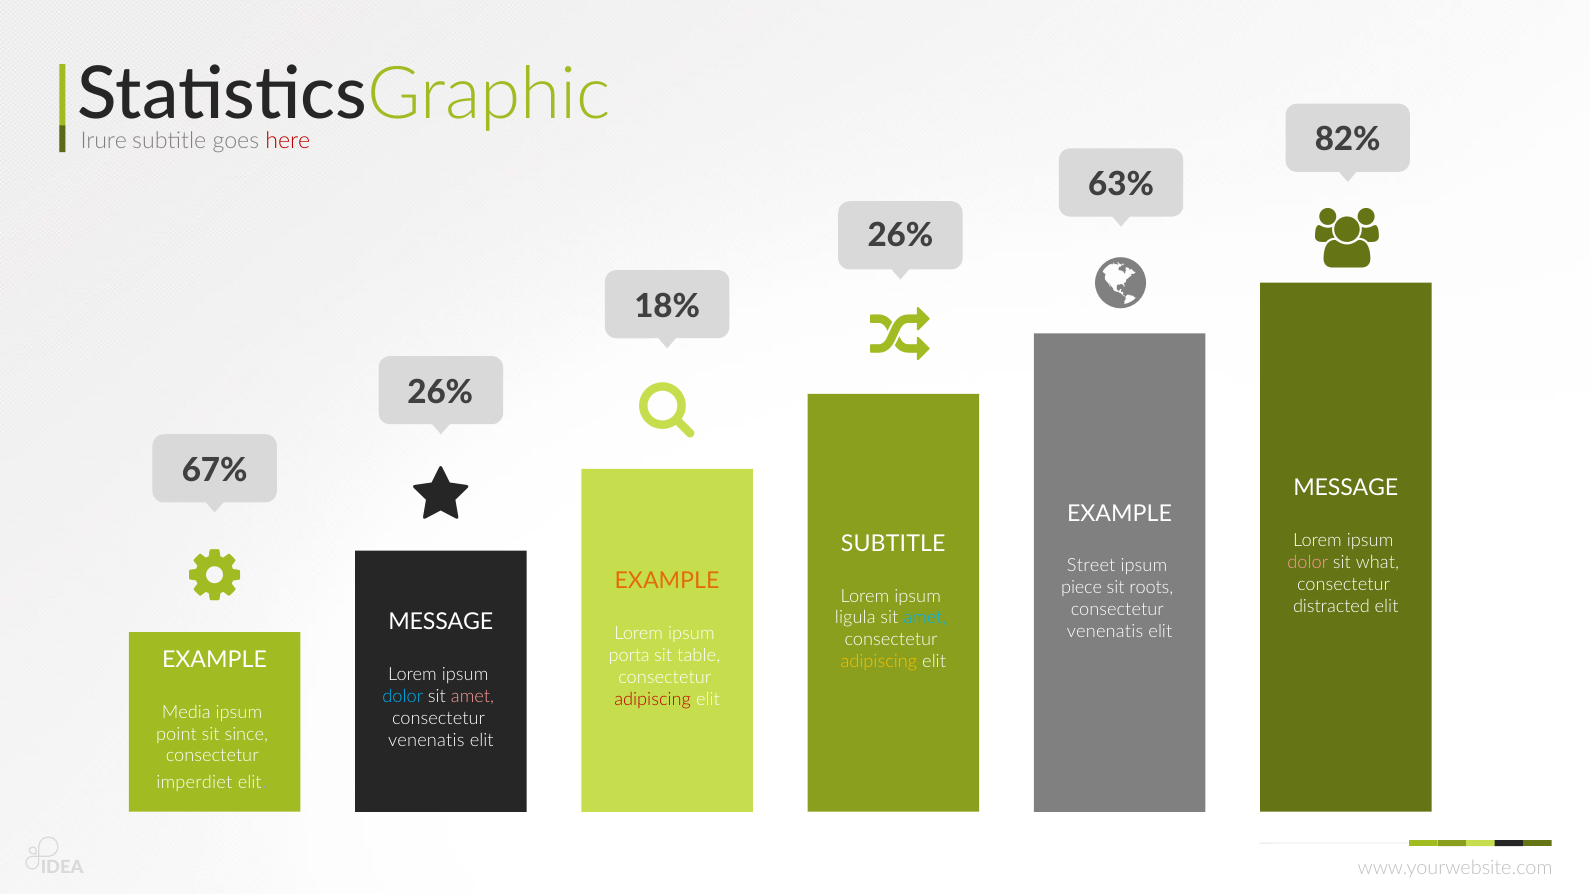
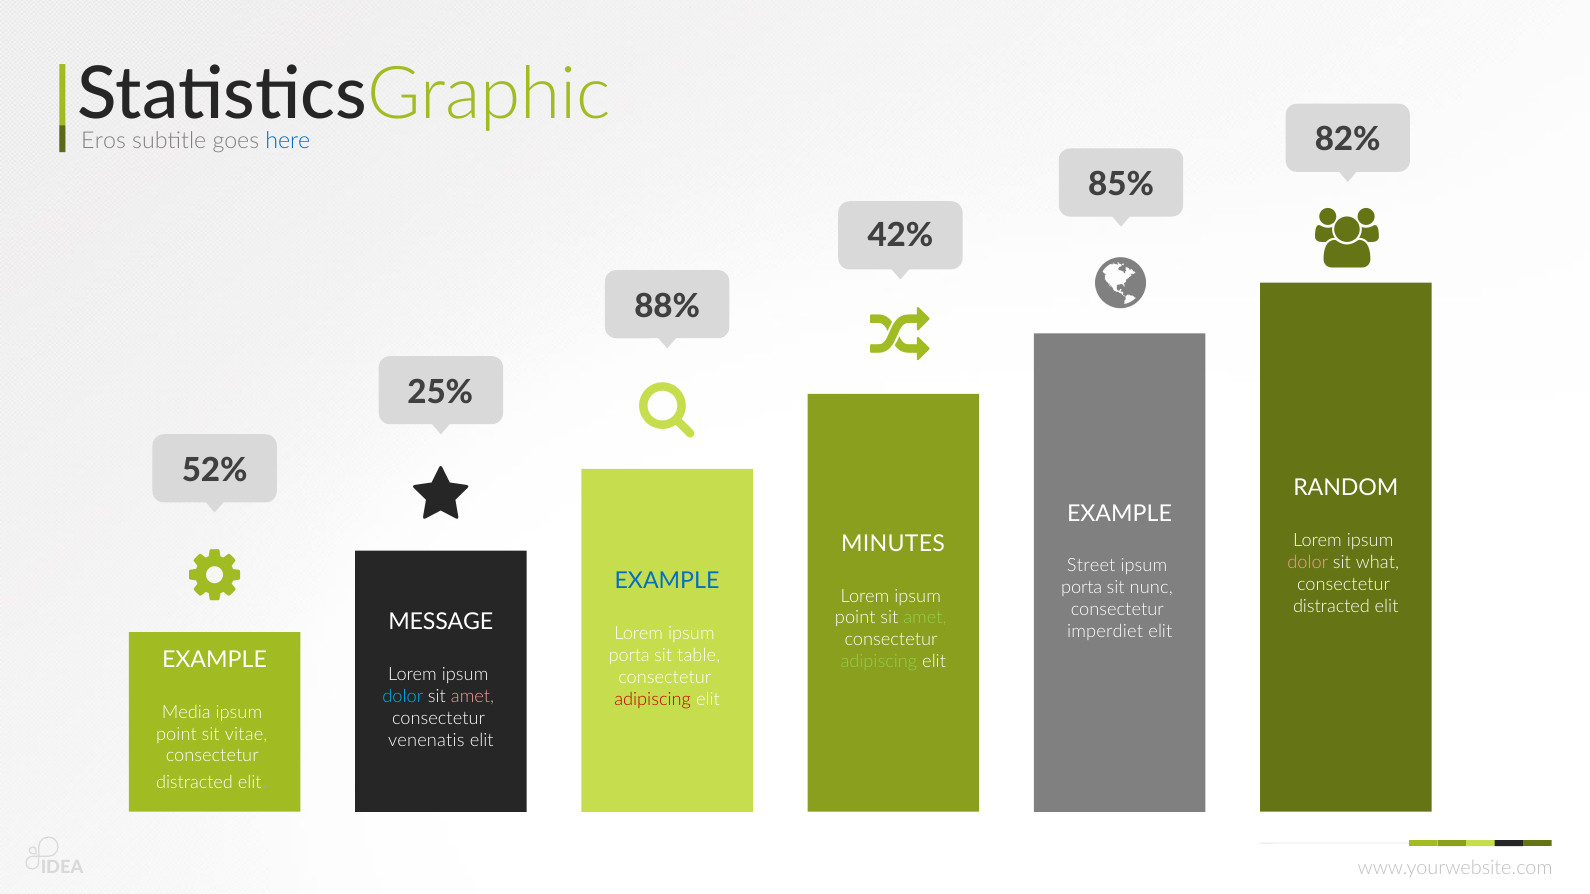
Irure: Irure -> Eros (104, 141)
here colour: red -> blue (288, 141)
63%: 63% -> 85% (1121, 185)
26%: 26% -> 42% (900, 236)
18%: 18% -> 88% (667, 306)
26%: 26% -> 25% (440, 392)
67%: 67% -> 52% (215, 471)
MESSAGE: MESSAGE -> RANDOM (1346, 488)
SUBTITLE: SUBTITLE -> MINUTES (893, 544)
EXAMPLE colour: orange -> blue (667, 582)
piece: piece -> porta (1082, 588)
roots: roots -> nunc (1151, 588)
ligula: ligula -> point (855, 618)
amet colour: light blue -> light green (925, 618)
venenatis: venenatis -> imperdiet (1105, 632)
adipiscing colour: yellow -> light green (879, 662)
since: since -> vitae (246, 734)
imperdiet: imperdiet -> distracted (194, 783)
